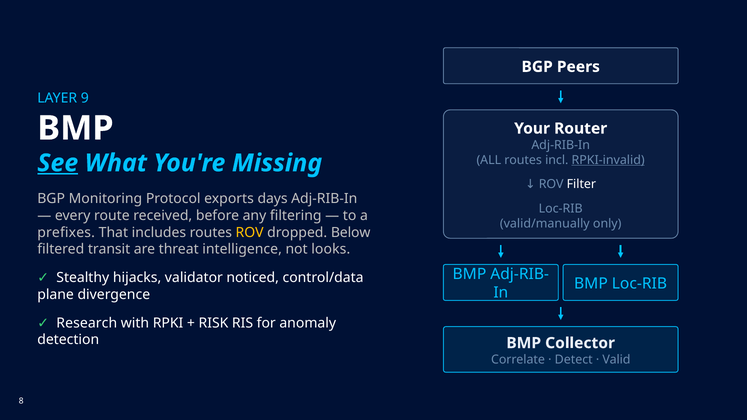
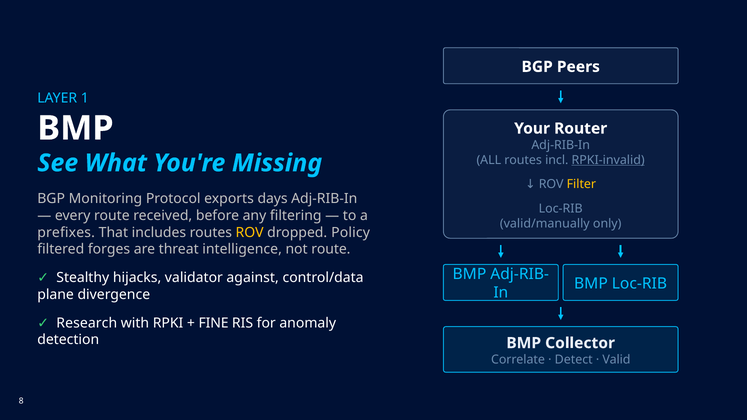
9: 9 -> 1 (85, 98)
See underline: present -> none (58, 163)
Filter colour: white -> yellow (581, 184)
Below: Below -> Policy (351, 233)
transit: transit -> forges (109, 249)
not looks: looks -> route (331, 249)
noticed: noticed -> against (253, 278)
RISK: RISK -> FINE (214, 323)
